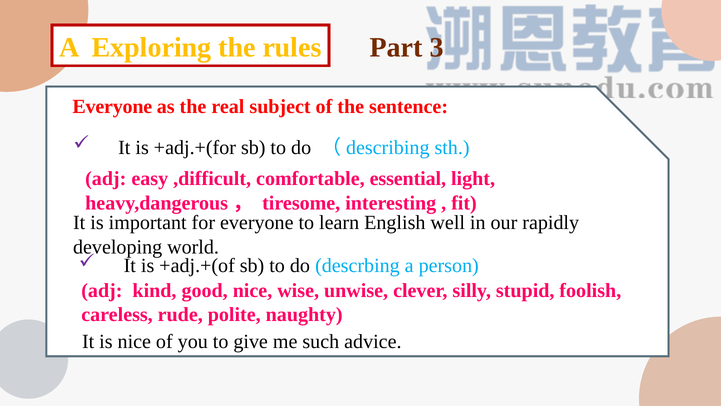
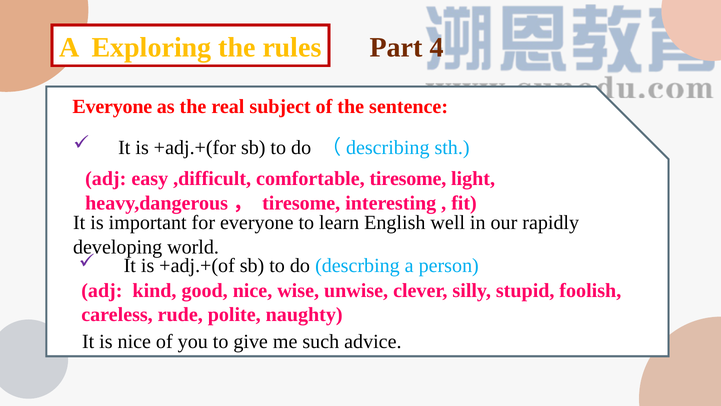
3: 3 -> 4 (437, 47)
comfortable essential: essential -> tiresome (408, 179)
